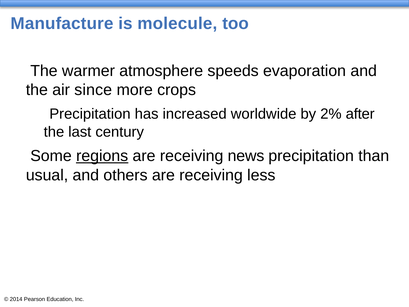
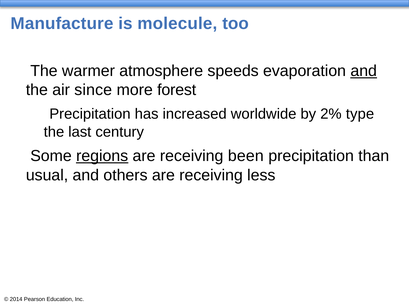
and underline: none -> present (364, 71)
crops: crops -> forest (177, 90)
after: after -> type (360, 114)
news: news -> been (246, 156)
